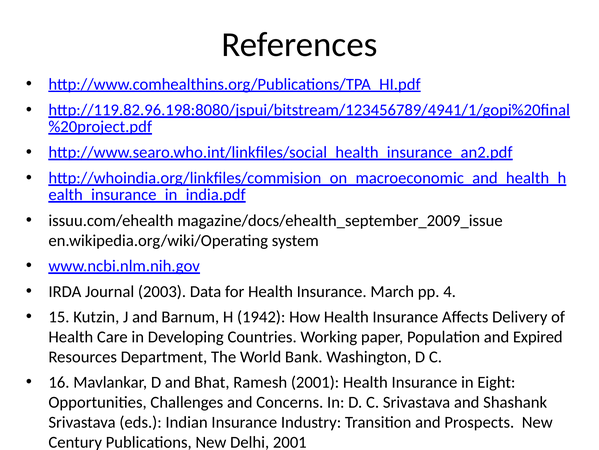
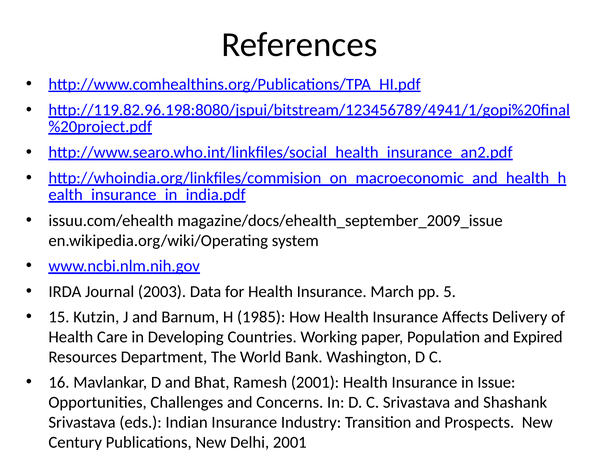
4: 4 -> 5 (450, 291)
1942: 1942 -> 1985 (261, 316)
Eight: Eight -> Issue (496, 382)
